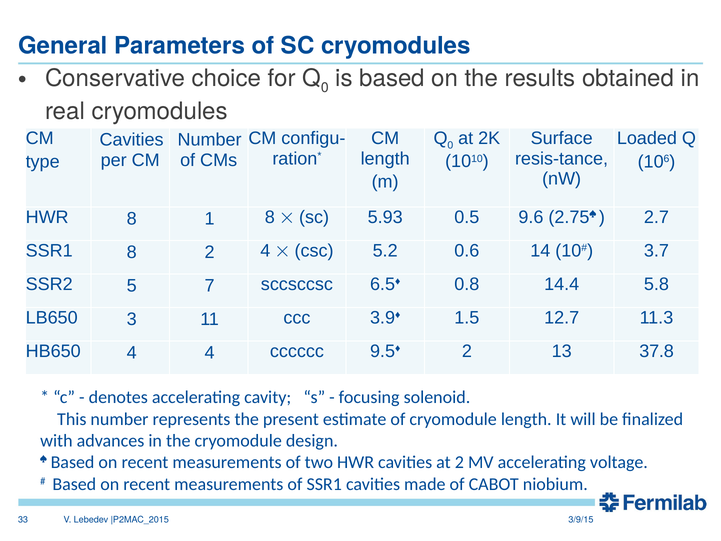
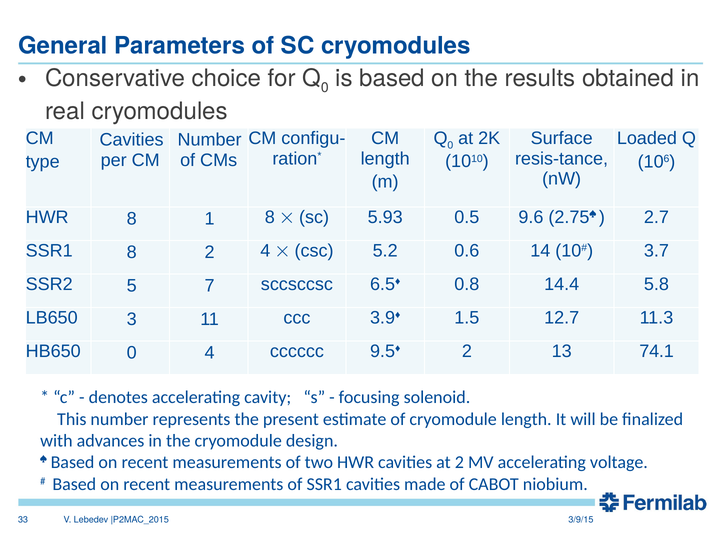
HB650 4: 4 -> 0 (132, 353)
37.8: 37.8 -> 74.1 (657, 351)
